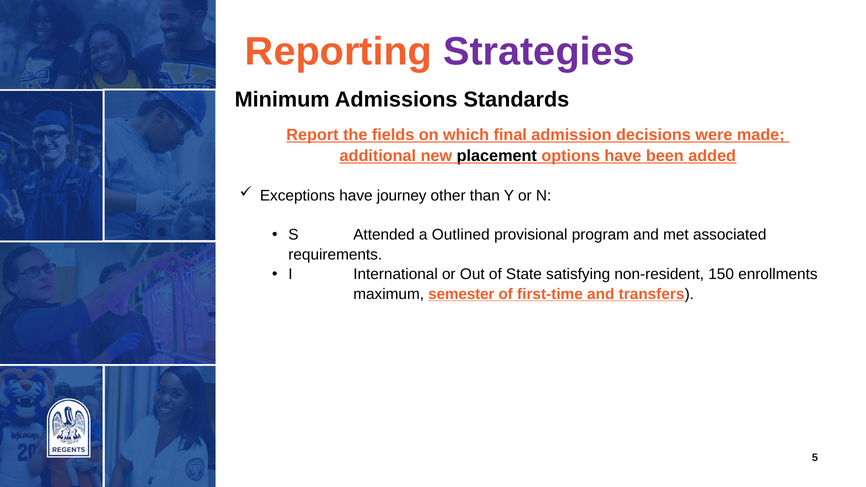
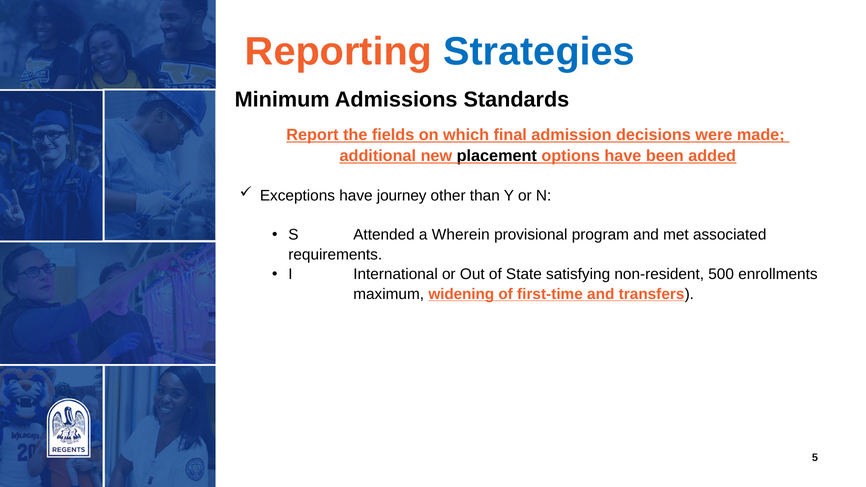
Strategies colour: purple -> blue (539, 52)
Outlined: Outlined -> Wherein (461, 235)
150: 150 -> 500 (721, 274)
semester: semester -> widening (461, 294)
